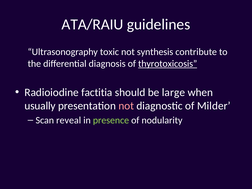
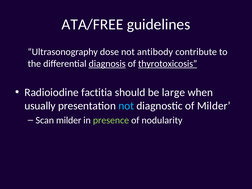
ATA/RAIU: ATA/RAIU -> ATA/FREE (92, 24)
toxic: toxic -> dose (109, 52)
synthesis: synthesis -> antibody (155, 52)
diagnosis underline: none -> present (107, 64)
not colour: pink -> light blue (126, 106)
Scan reveal: reveal -> milder (69, 120)
